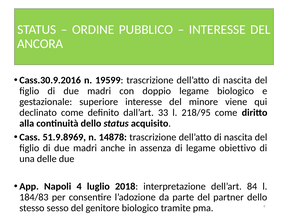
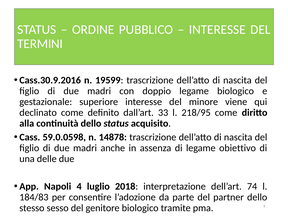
ANCORA: ANCORA -> TERMINI (40, 44)
51.9.8969: 51.9.8969 -> 59.0.0598 (64, 137)
84: 84 -> 74 (252, 186)
